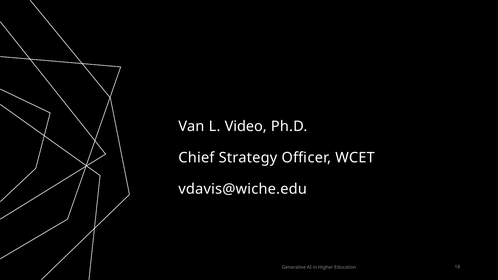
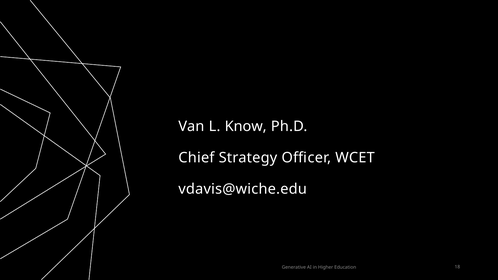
Video: Video -> Know (246, 126)
